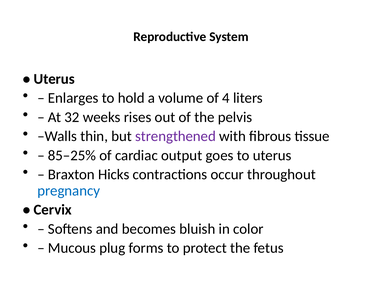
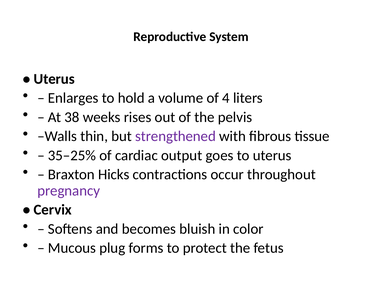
32: 32 -> 38 (72, 117)
85–25%: 85–25% -> 35–25% (72, 155)
pregnancy colour: blue -> purple (69, 190)
